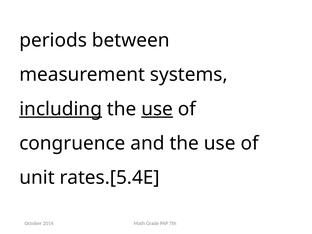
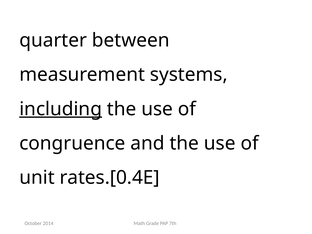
periods: periods -> quarter (53, 40)
use underline: present -> none (157, 109)
rates.[5.4E: rates.[5.4E -> rates.[0.4E (110, 178)
